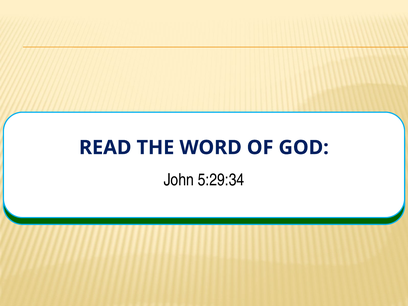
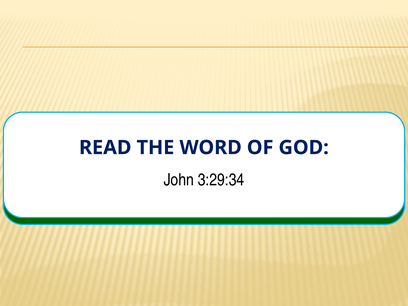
5:29:34: 5:29:34 -> 3:29:34 (221, 180)
